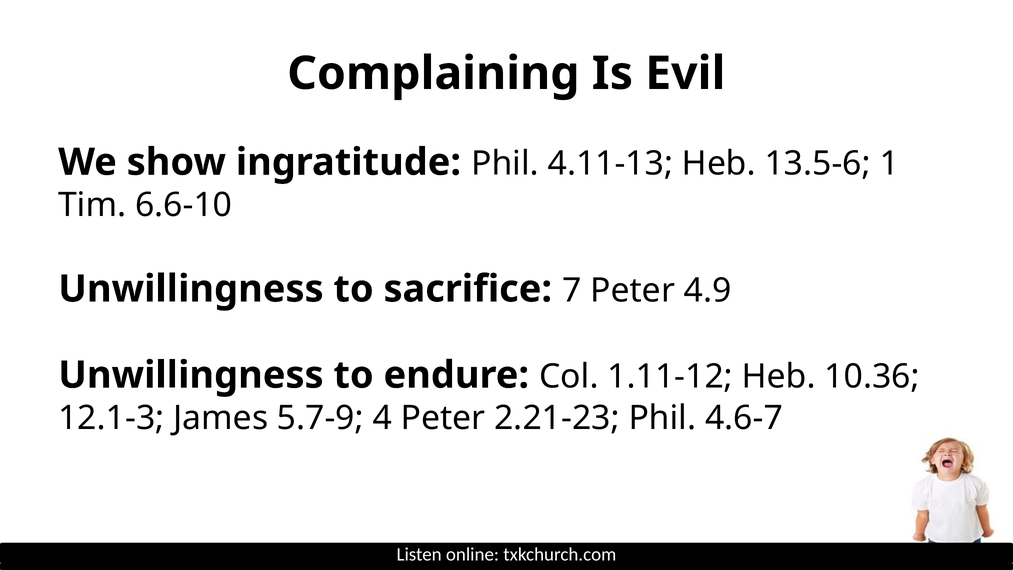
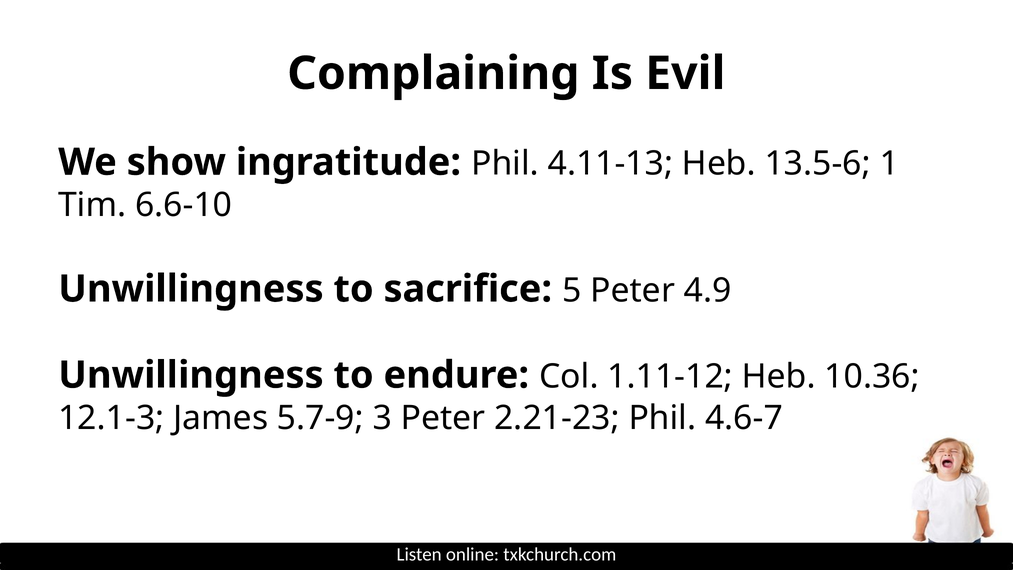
7: 7 -> 5 (572, 290)
4: 4 -> 3 (382, 418)
